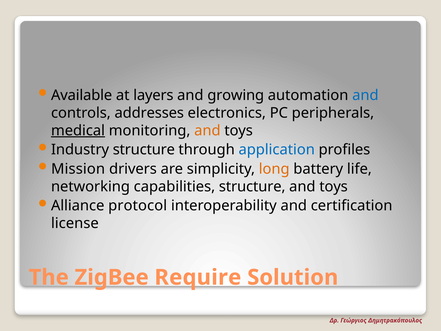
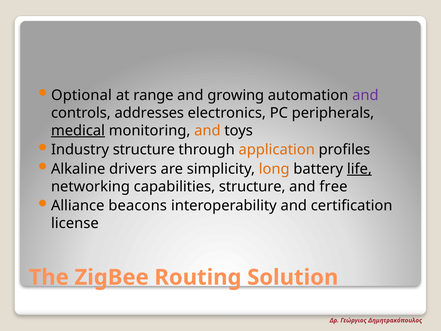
Available: Available -> Optional (81, 95)
layers: layers -> range (153, 95)
and colour: blue -> purple (365, 95)
application colour: blue -> orange (277, 150)
Mission: Mission -> Alkaline (78, 169)
life underline: none -> present (359, 169)
toys: toys -> free (333, 186)
protocol: protocol -> beacons (138, 206)
Require: Require -> Routing (198, 277)
